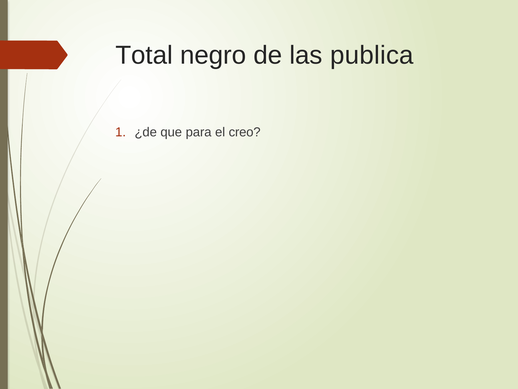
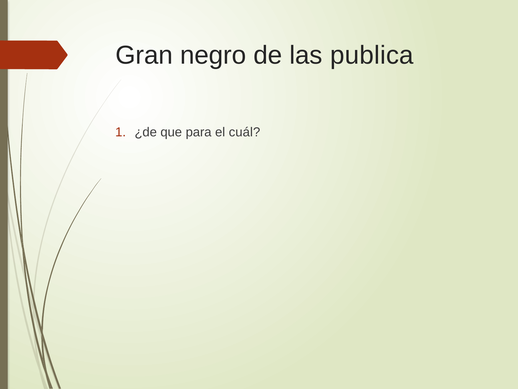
Total: Total -> Gran (144, 55)
creo: creo -> cuál (245, 132)
